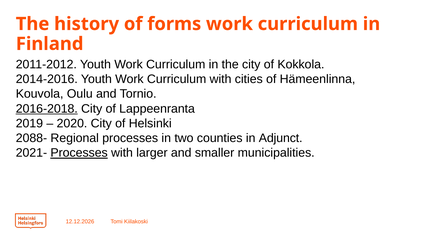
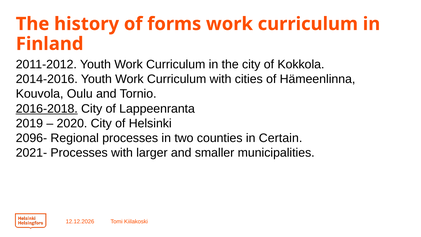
2088-: 2088- -> 2096- (31, 138)
Adjunct: Adjunct -> Certain (281, 138)
Processes underline: present -> none (79, 153)
